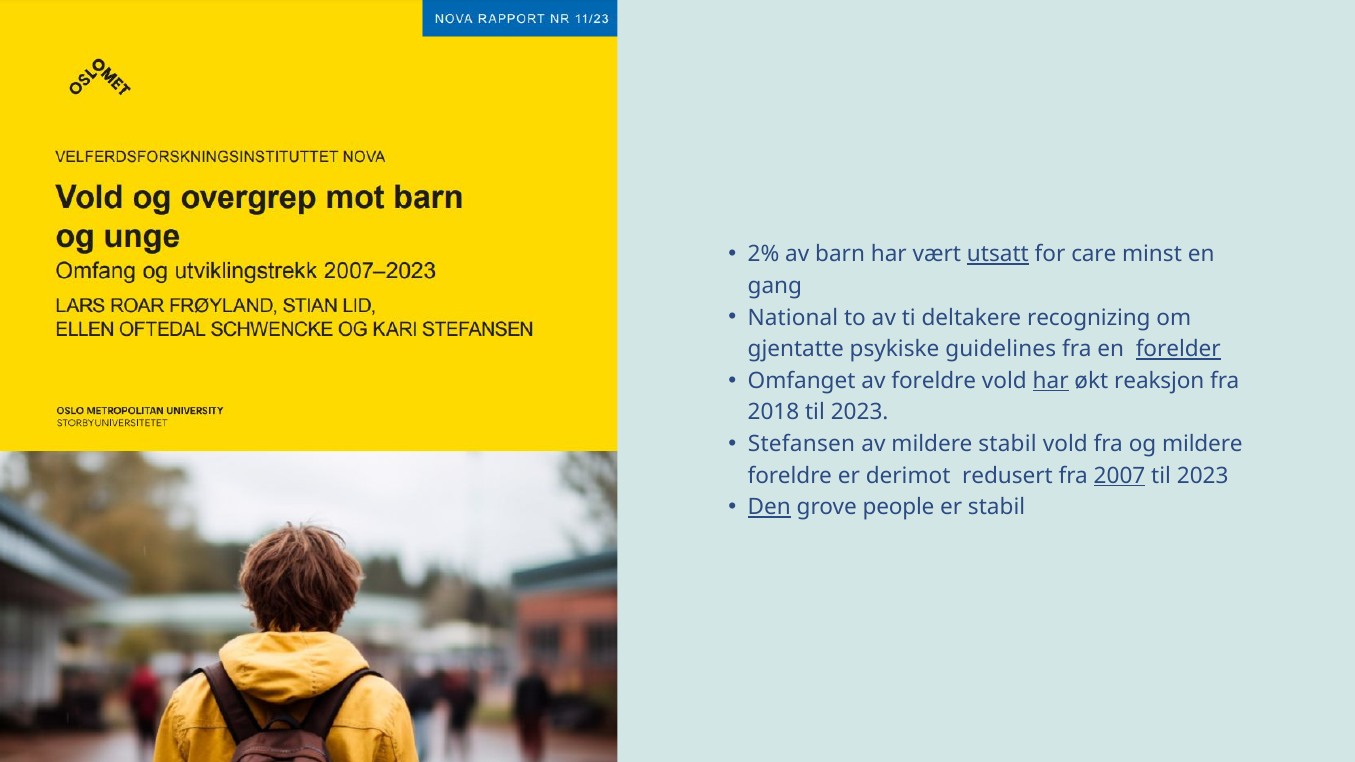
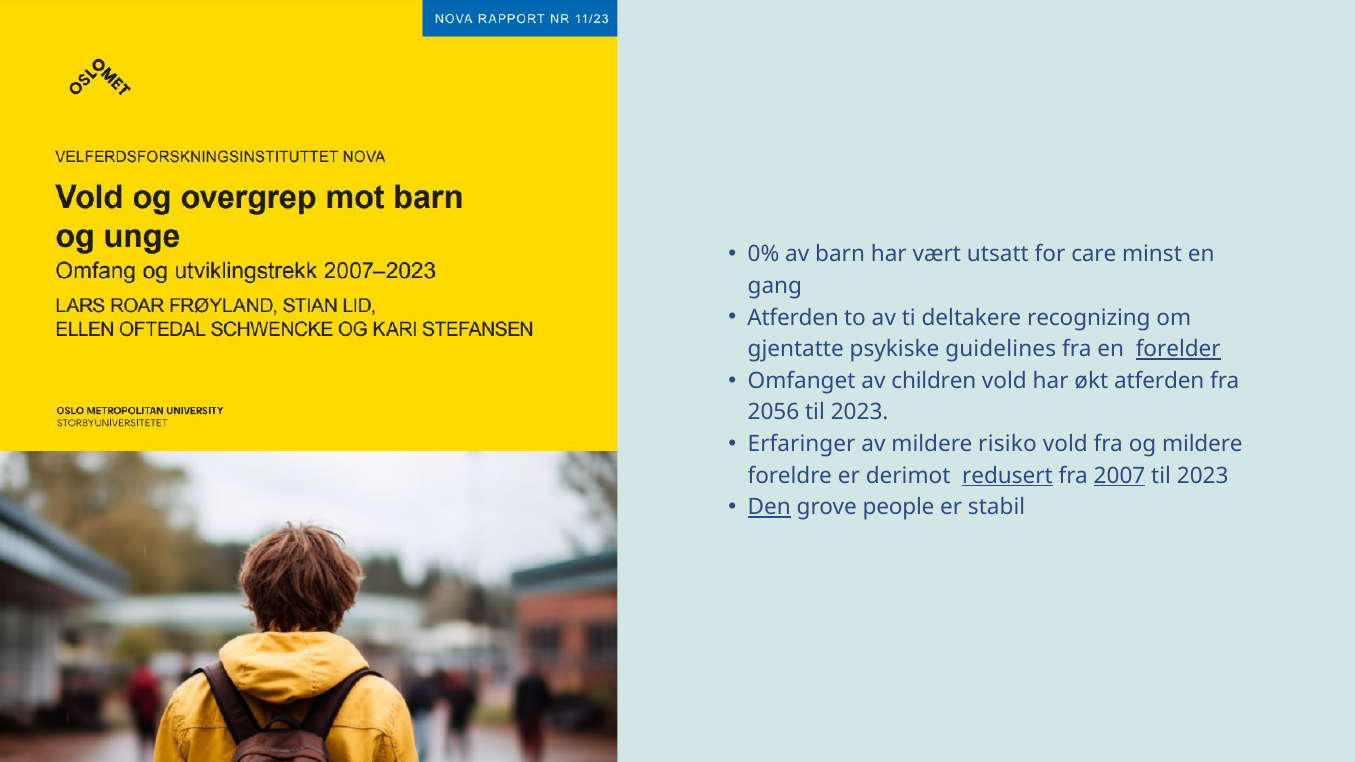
2%: 2% -> 0% (763, 255)
utsatt underline: present -> none (998, 255)
National: National -> Atferden (793, 318)
av foreldre: foreldre -> children (934, 381)
har underline: present -> none (1051, 381)
økt reaksjon: reaksjon -> atferden (1159, 381)
2018: 2018 -> 2056 (773, 413)
Stefansen: Stefansen -> Erfaringer (802, 444)
mildere stabil: stabil -> risiko (1008, 444)
redusert underline: none -> present (1007, 476)
